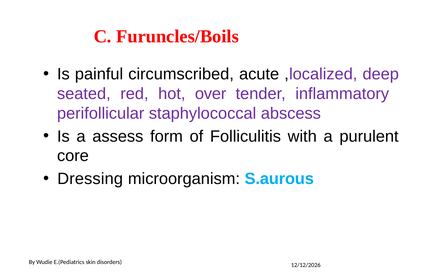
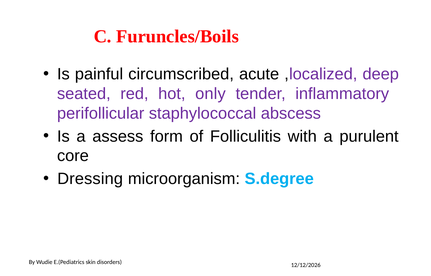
over: over -> only (210, 94)
S.aurous: S.aurous -> S.degree (279, 179)
